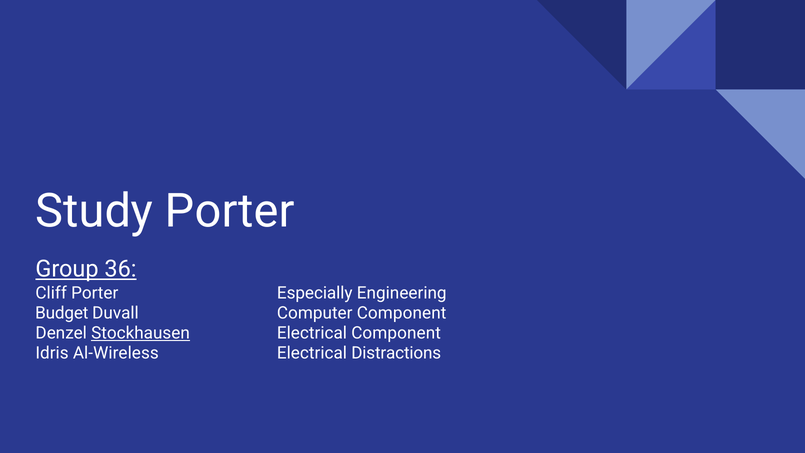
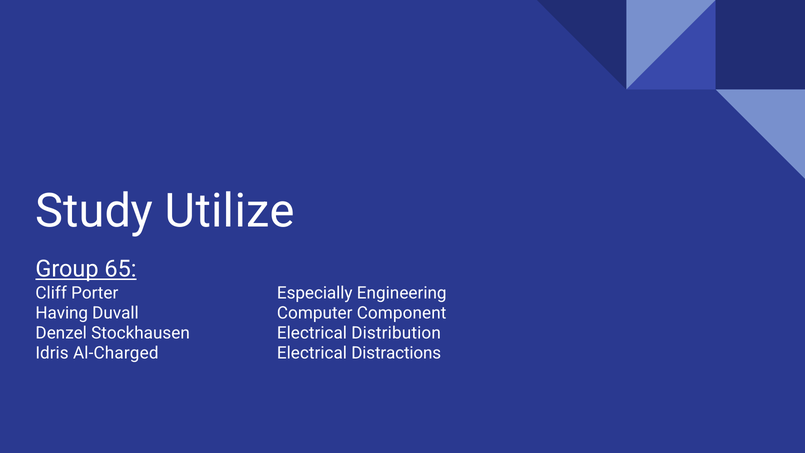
Study Porter: Porter -> Utilize (230, 211)
36: 36 -> 65 (120, 269)
Budget: Budget -> Having (62, 313)
Stockhausen underline: present -> none (141, 333)
Electrical Component: Component -> Distribution (396, 333)
Al-Wireless: Al-Wireless -> Al-Charged (116, 353)
